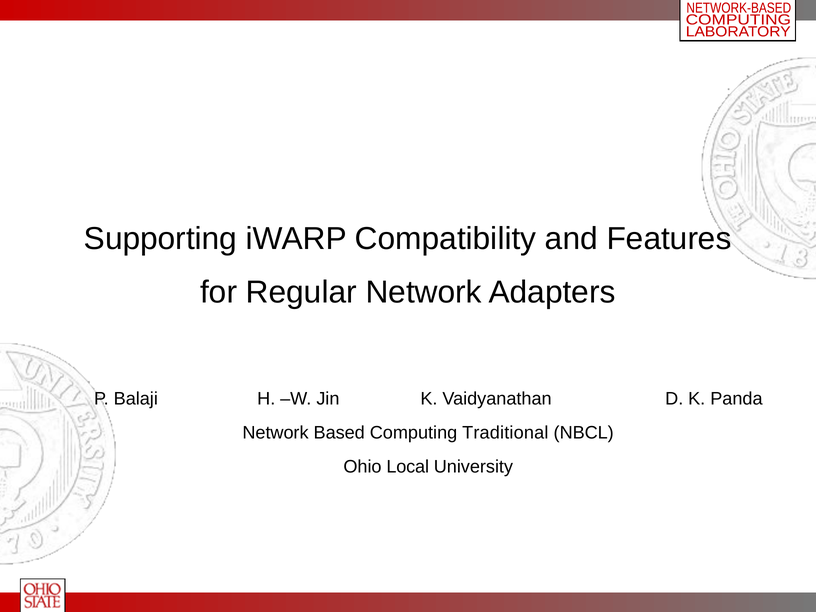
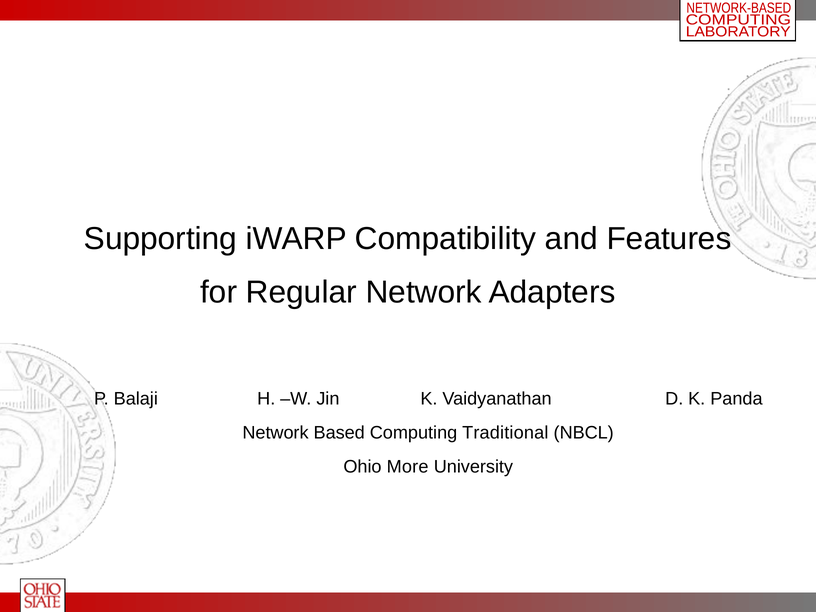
Local: Local -> More (408, 467)
